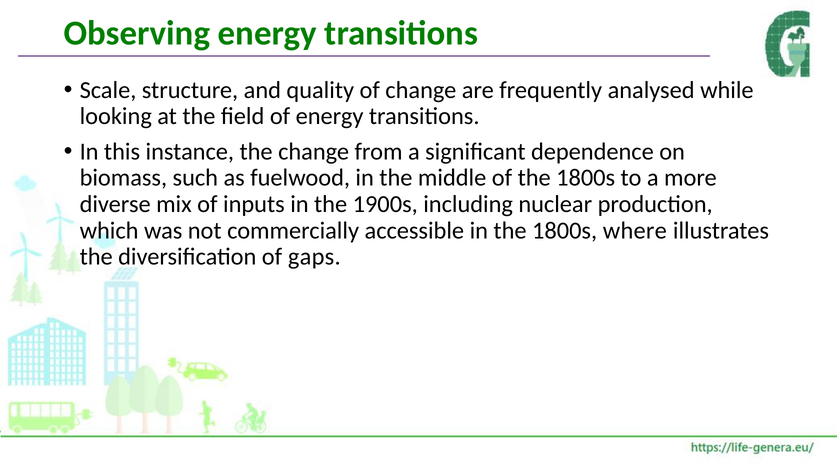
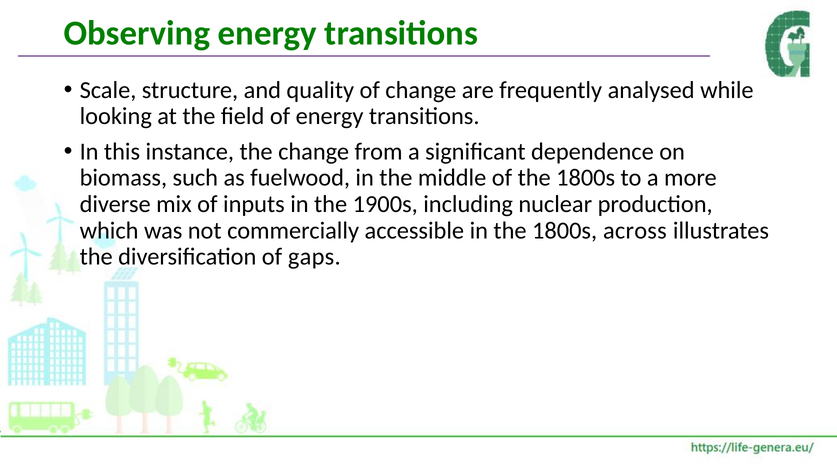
where: where -> across (635, 230)
